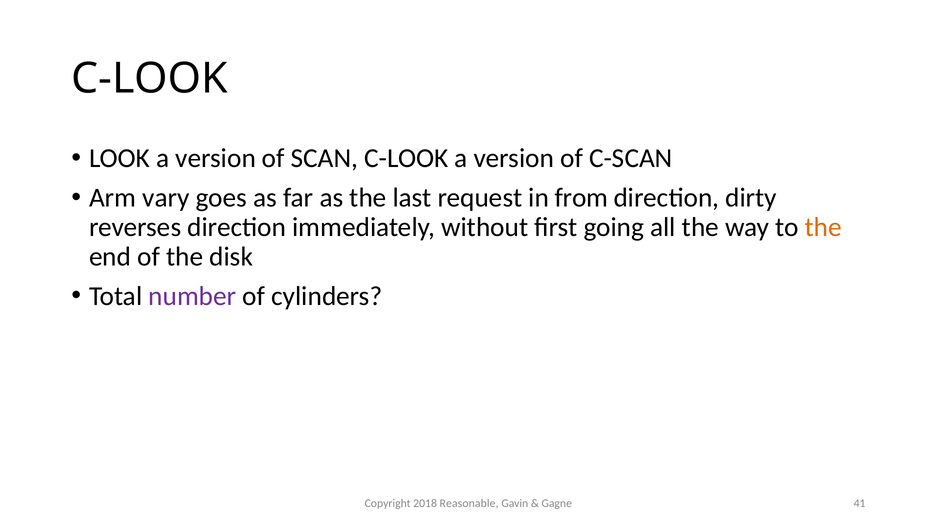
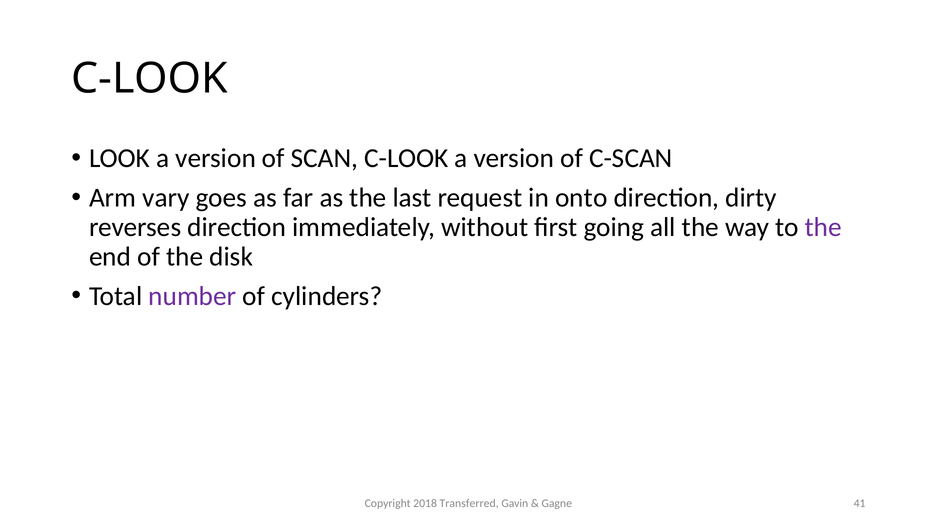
from: from -> onto (581, 198)
the colour: orange -> purple (823, 227)
Reasonable: Reasonable -> Transferred (469, 503)
